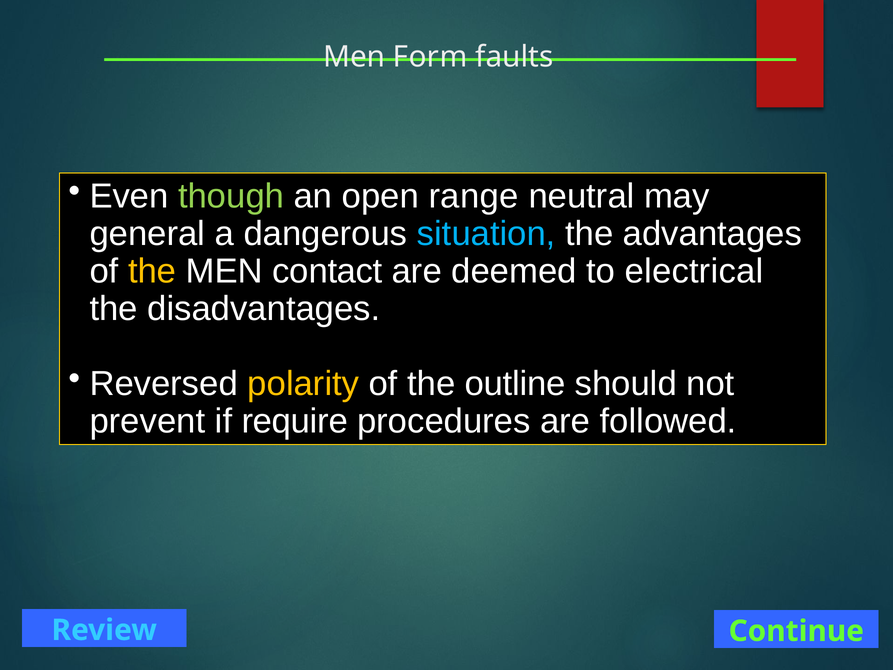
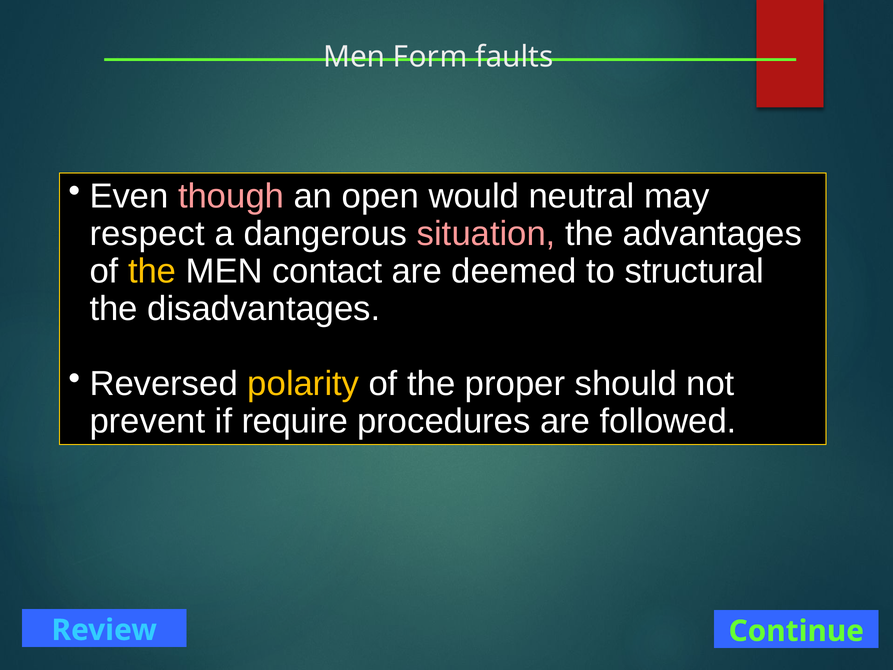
though colour: light green -> pink (231, 196)
range: range -> would (474, 196)
general: general -> respect (147, 234)
situation colour: light blue -> pink (486, 234)
electrical: electrical -> structural (694, 271)
outline: outline -> proper (515, 384)
